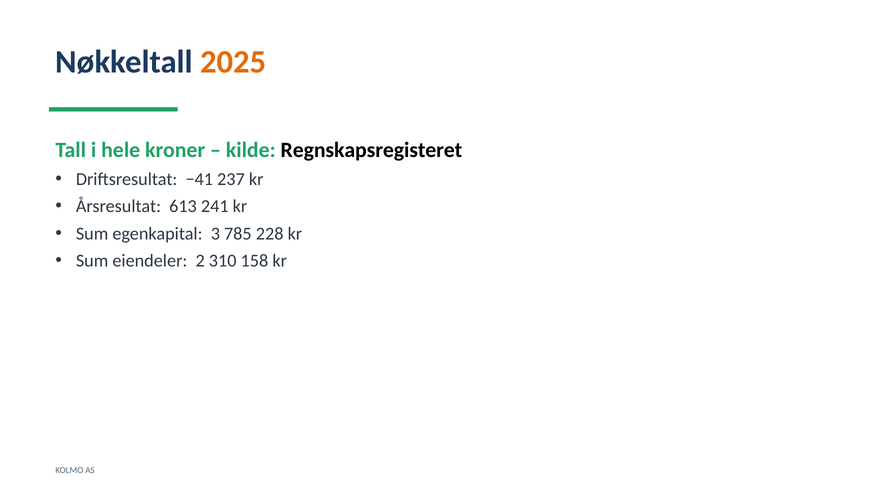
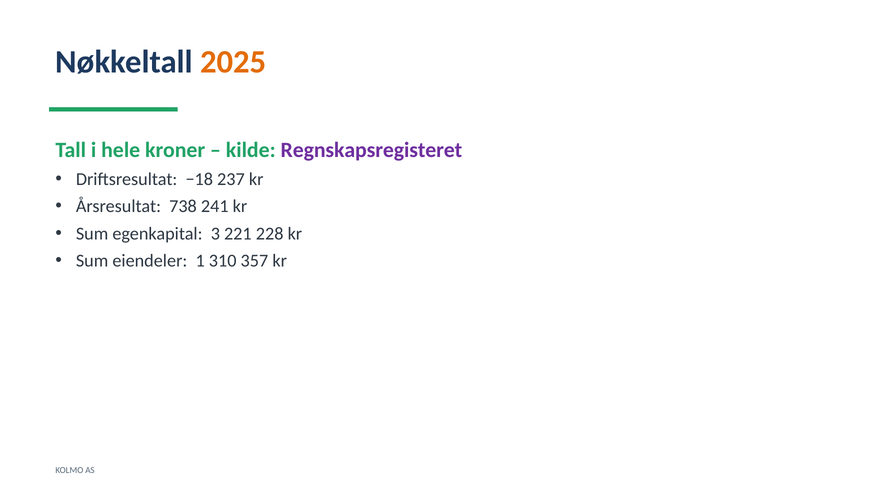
Regnskapsregisteret colour: black -> purple (371, 150)
−41: −41 -> −18 (199, 179)
613: 613 -> 738 (183, 207)
785: 785 -> 221 (238, 234)
2: 2 -> 1 (200, 261)
158: 158 -> 357 (254, 261)
